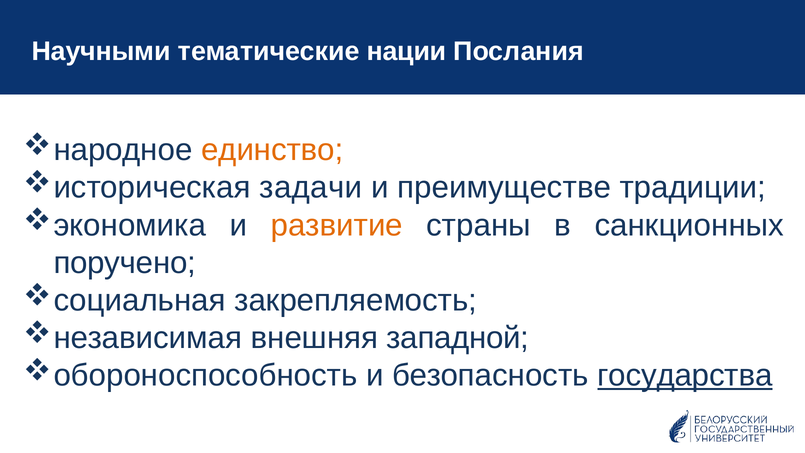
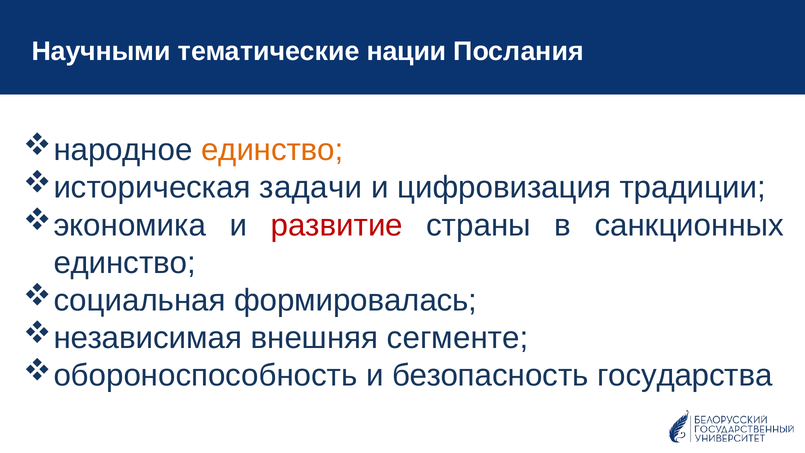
преимуществе: преимуществе -> цифровизация (504, 188)
развитие colour: orange -> red (337, 225)
поручено: поручено -> единство (125, 263)
закрепляемость: закрепляемость -> формировалась (356, 300)
западной: западной -> сегменте (458, 338)
государства underline: present -> none (685, 375)
